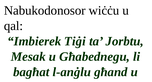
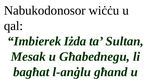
Tiġi: Tiġi -> Iżda (75, 41)
Jorbtu: Jorbtu -> Sultan (125, 41)
